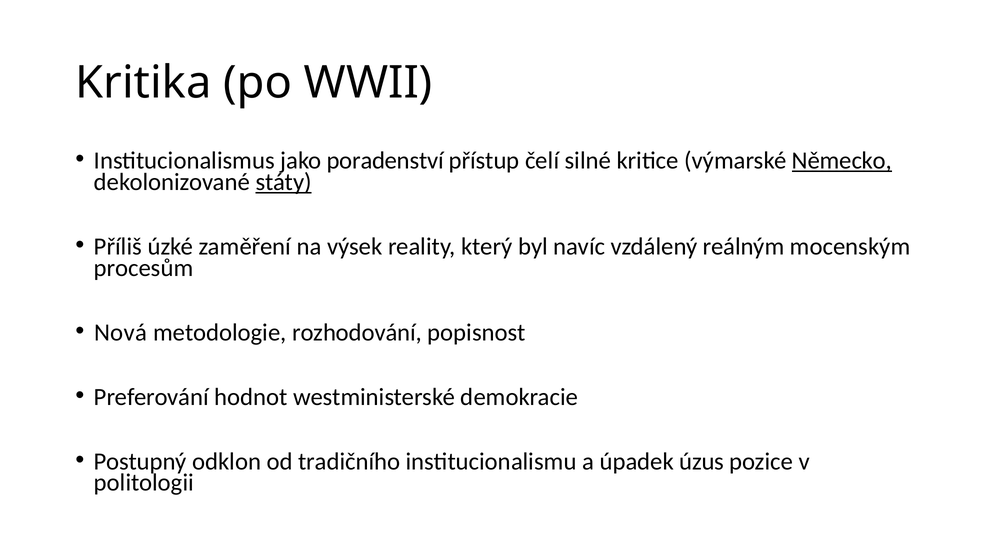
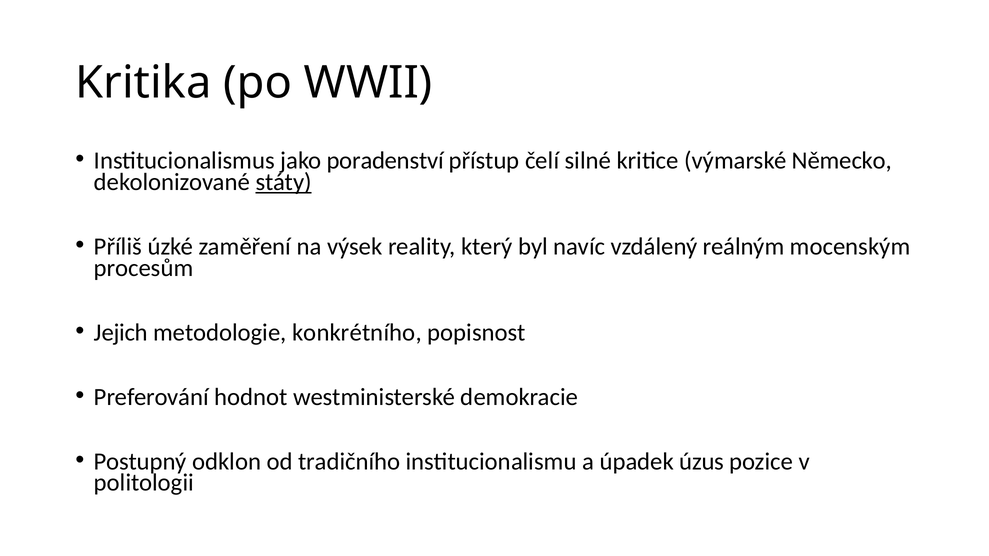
Německo underline: present -> none (842, 161)
Nová: Nová -> Jejich (121, 333)
rozhodování: rozhodování -> konkrétního (357, 333)
